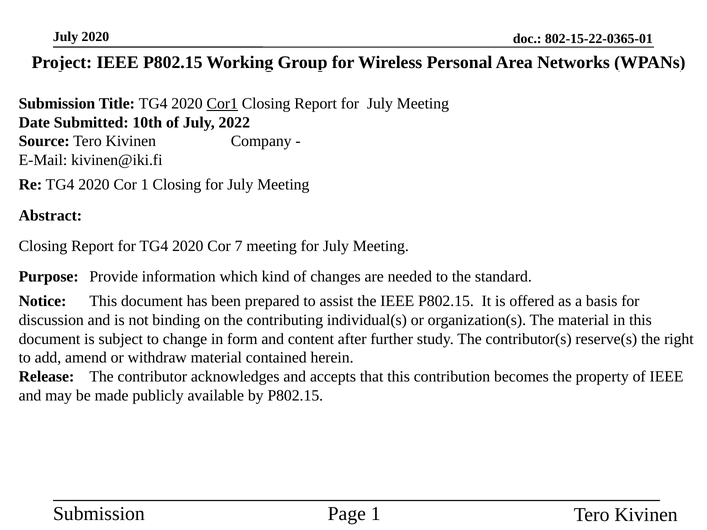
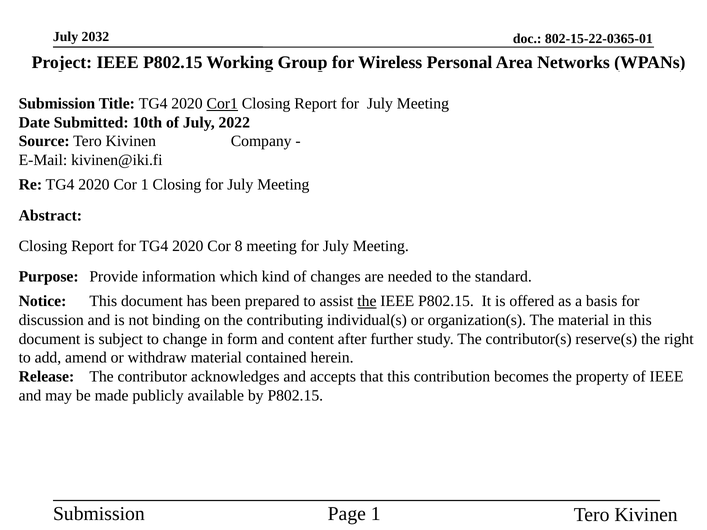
July 2020: 2020 -> 2032 (95, 36)
7: 7 -> 8 (239, 246)
the underline: none -> present (367, 301)
